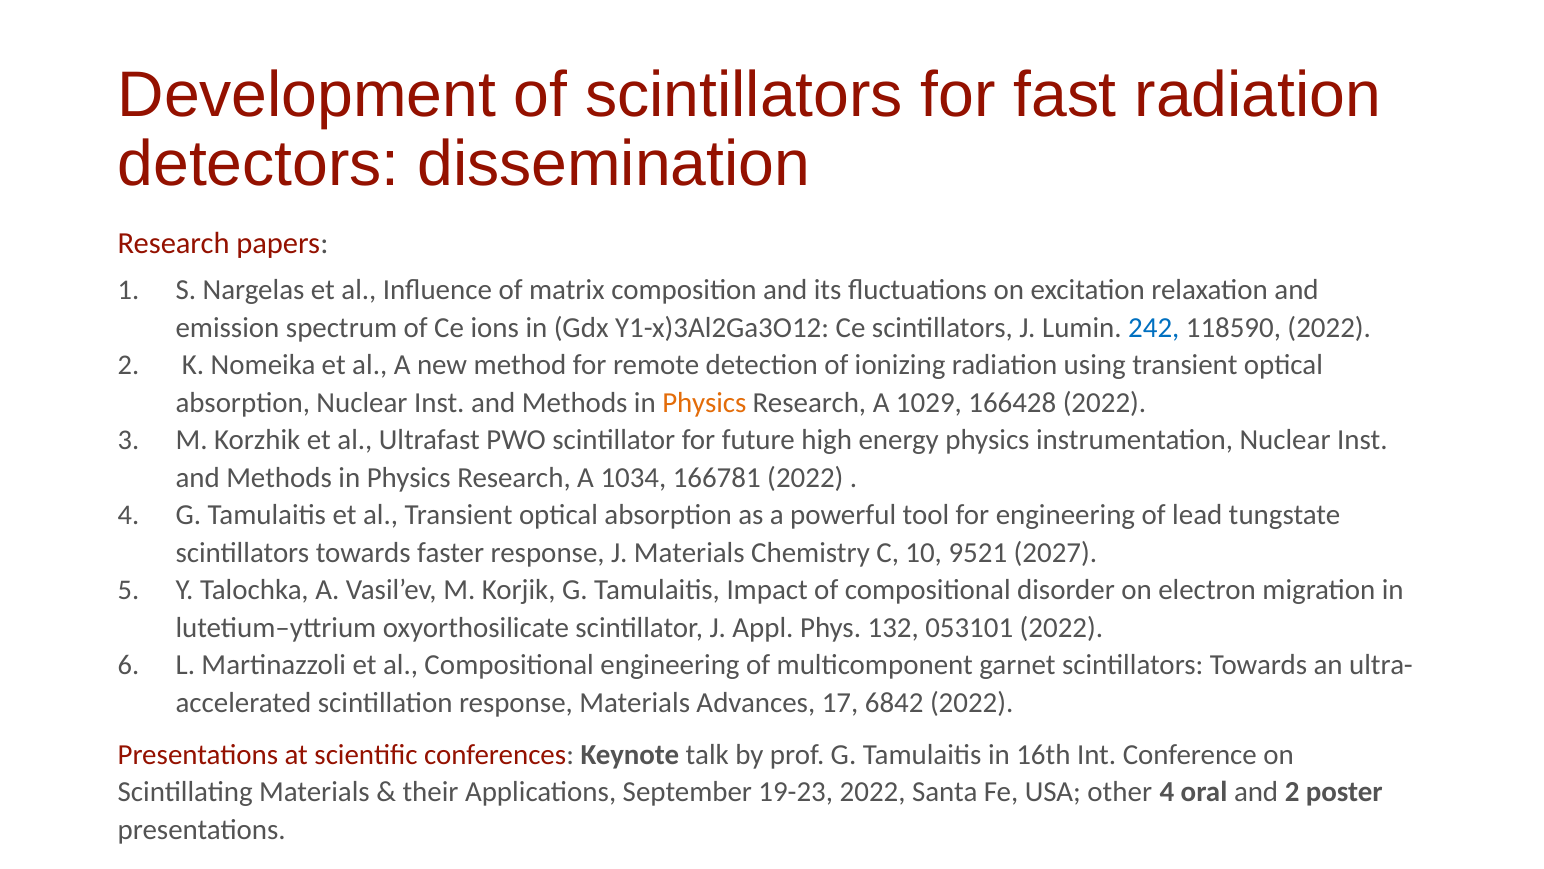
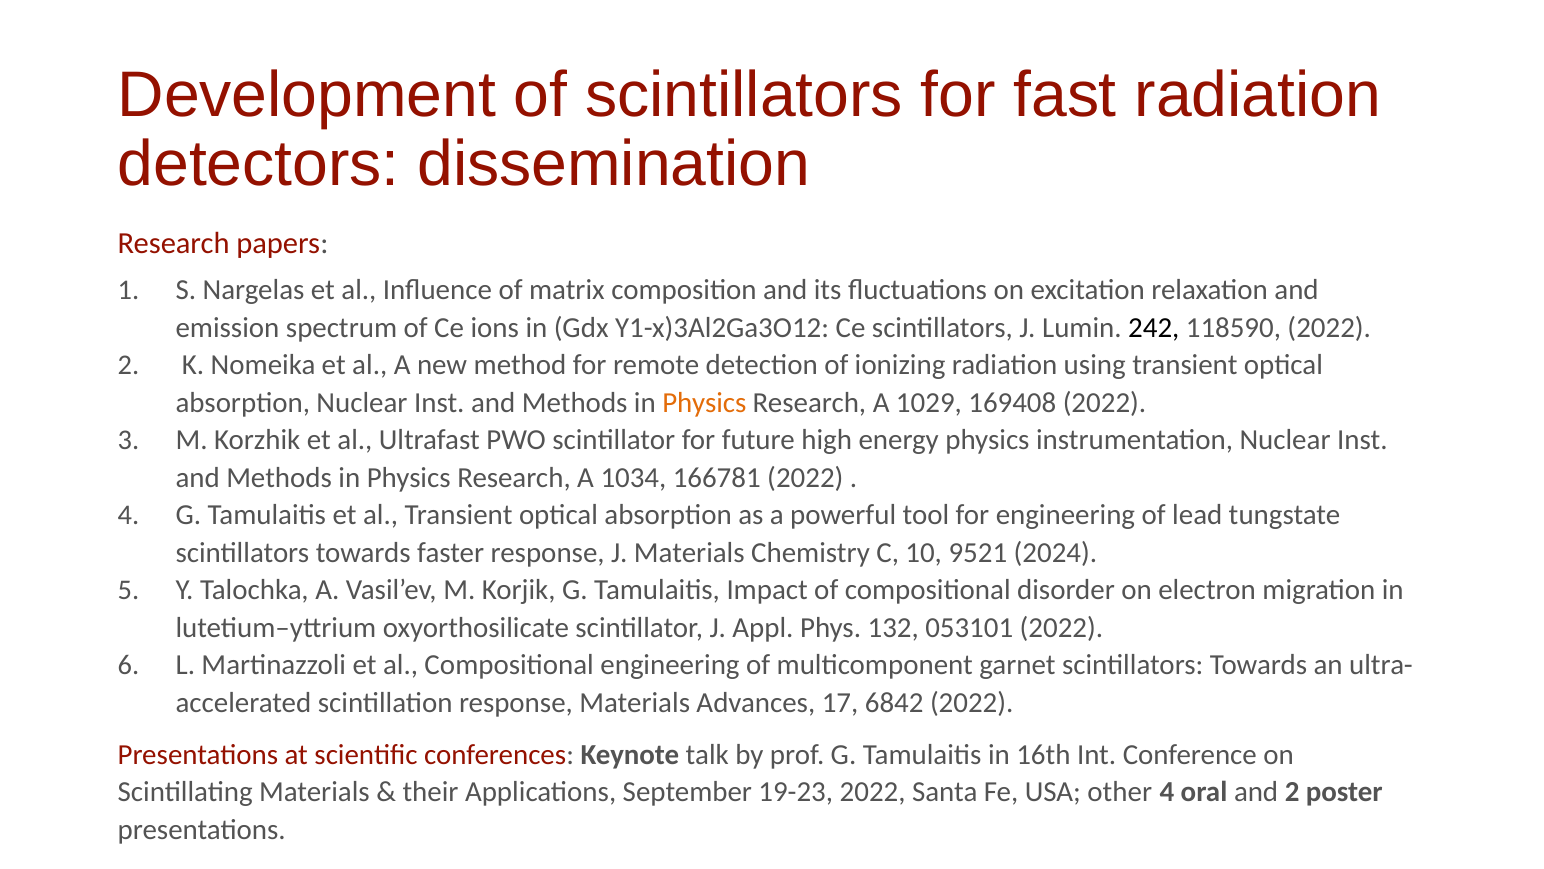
242 colour: blue -> black (1154, 328)
166428: 166428 -> 169408 (1012, 403)
2027: 2027 -> 2024 (1055, 553)
